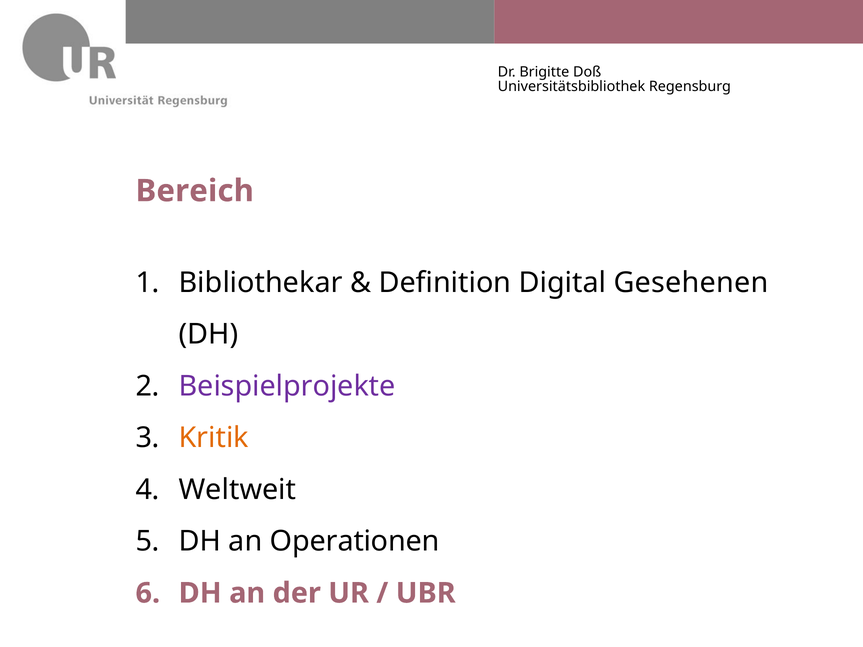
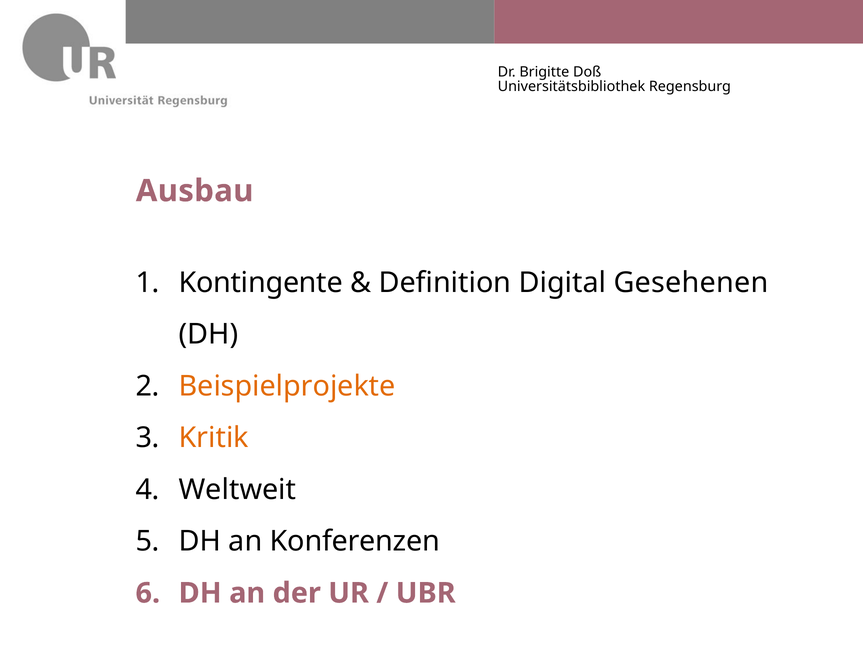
Bereich: Bereich -> Ausbau (195, 191)
Bibliothekar: Bibliothekar -> Kontingente (261, 283)
Beispielprojekte colour: purple -> orange (287, 386)
Operationen: Operationen -> Konferenzen (355, 542)
